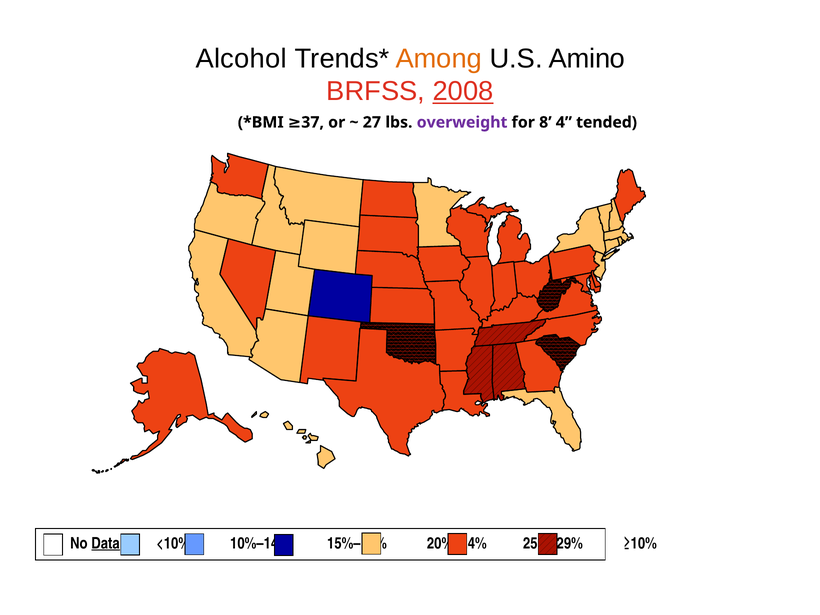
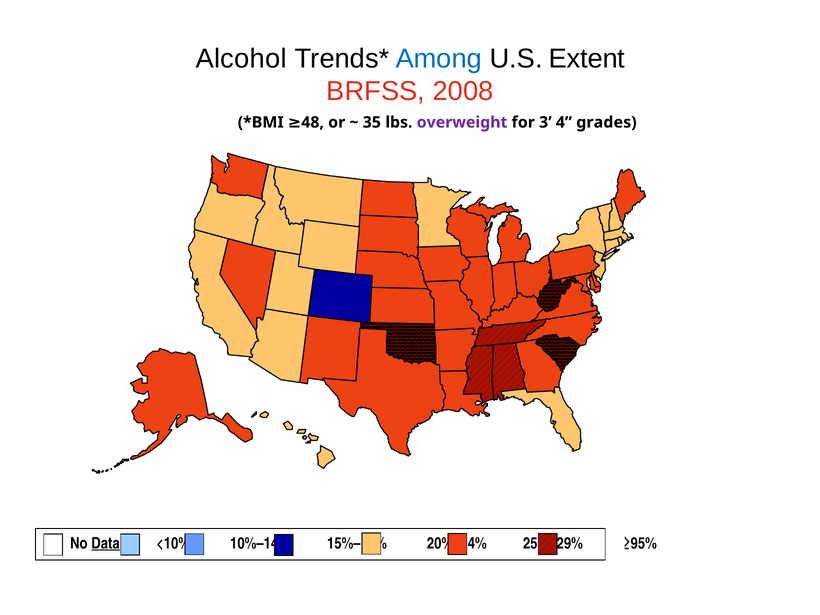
Among colour: orange -> blue (439, 59)
Amino: Amino -> Extent (587, 59)
2008 underline: present -> none (463, 91)
37: 37 -> 48 (313, 122)
27: 27 -> 35 (372, 122)
8: 8 -> 3 (545, 122)
tended: tended -> grades (606, 122)
≥10%: ≥10% -> ≥95% (640, 543)
